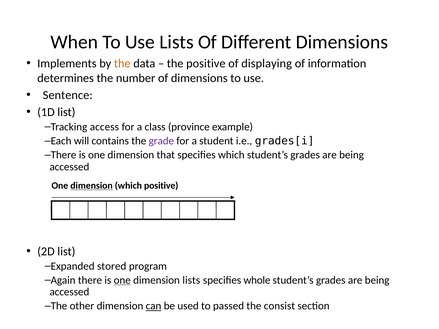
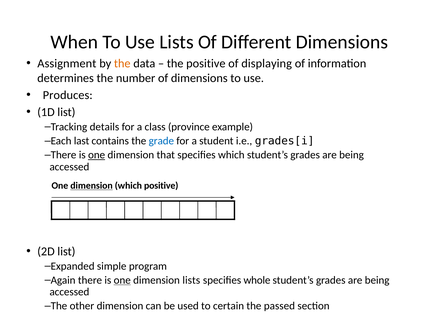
Implements: Implements -> Assignment (67, 64)
Sentence: Sentence -> Produces (68, 95)
access: access -> details (104, 127)
will: will -> last (82, 141)
grade colour: purple -> blue (161, 141)
one underline: none -> present (97, 155)
stored: stored -> simple (112, 266)
can underline: present -> none (154, 306)
passed: passed -> certain (229, 306)
consist: consist -> passed (279, 306)
